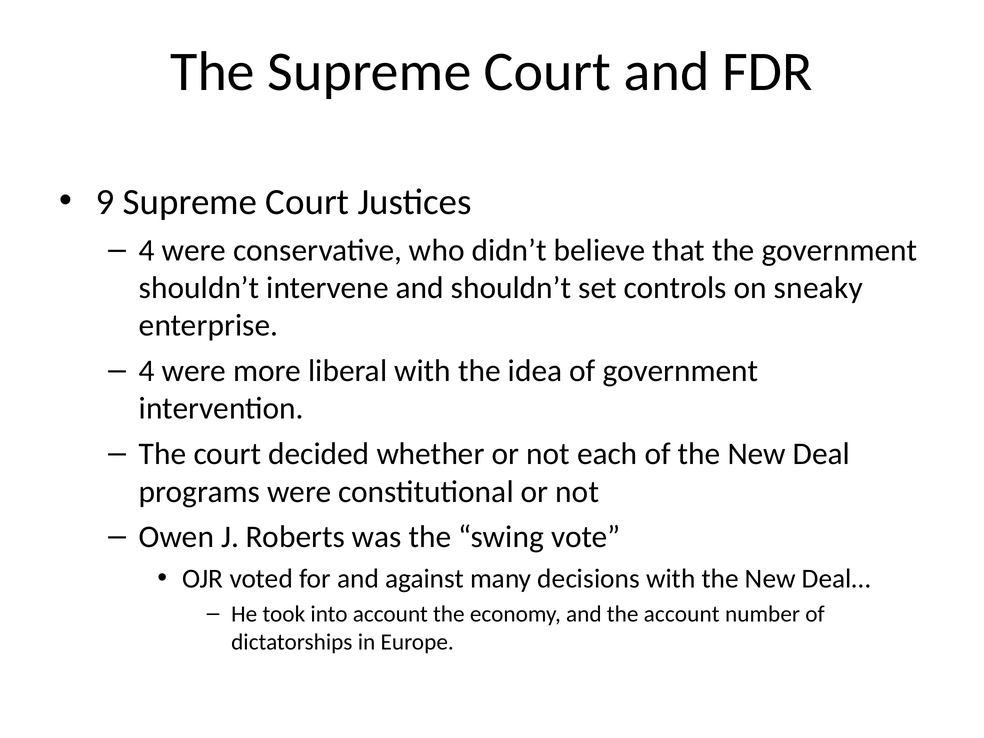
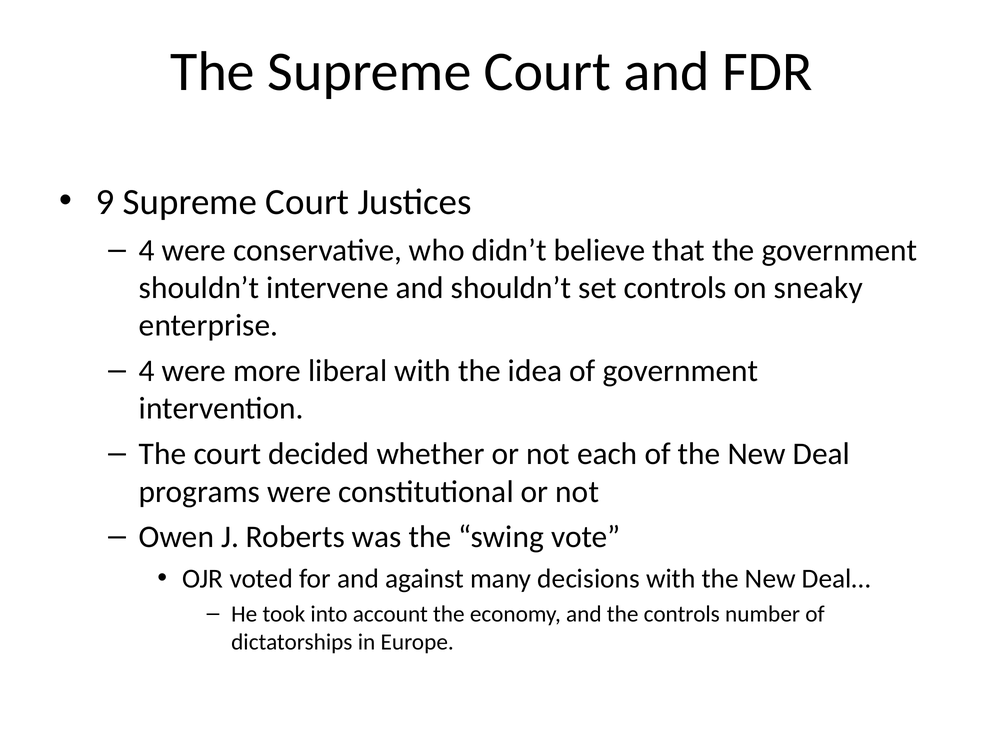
the account: account -> controls (682, 614)
